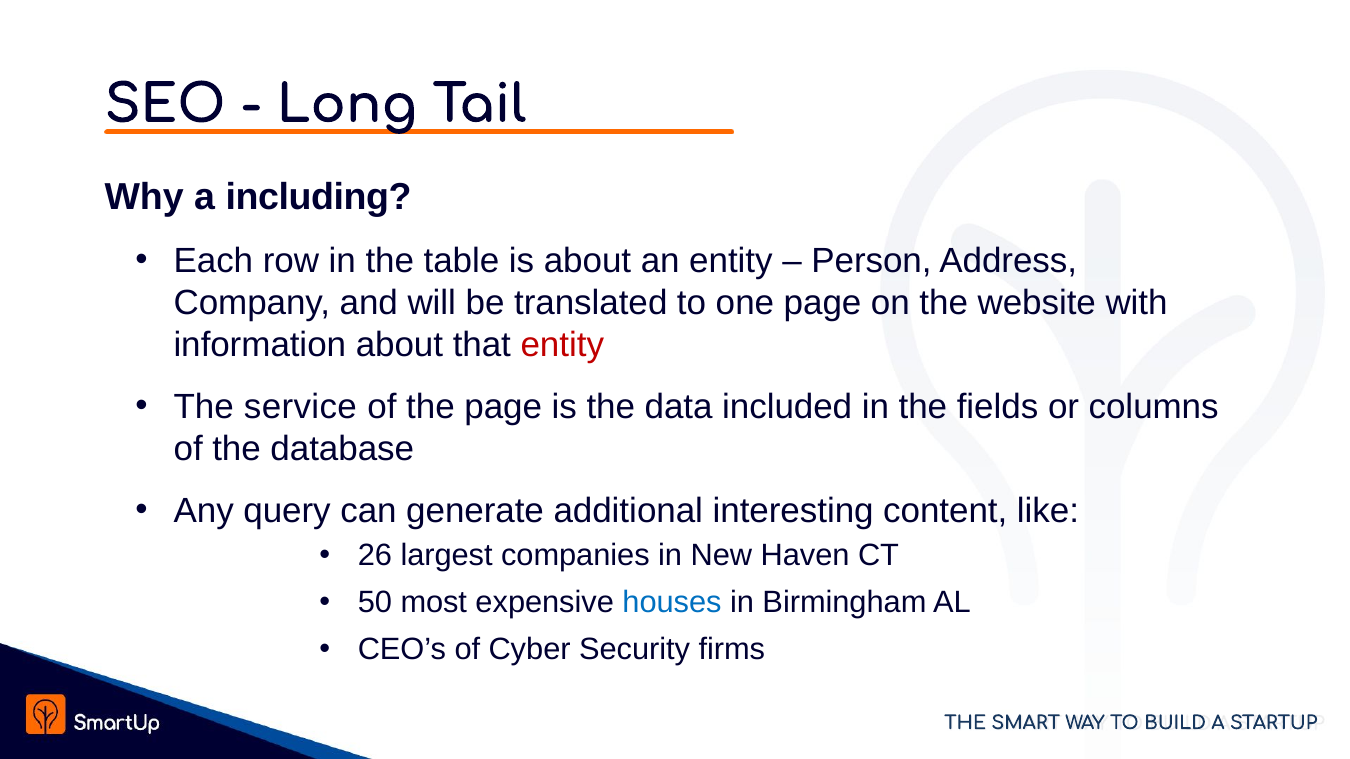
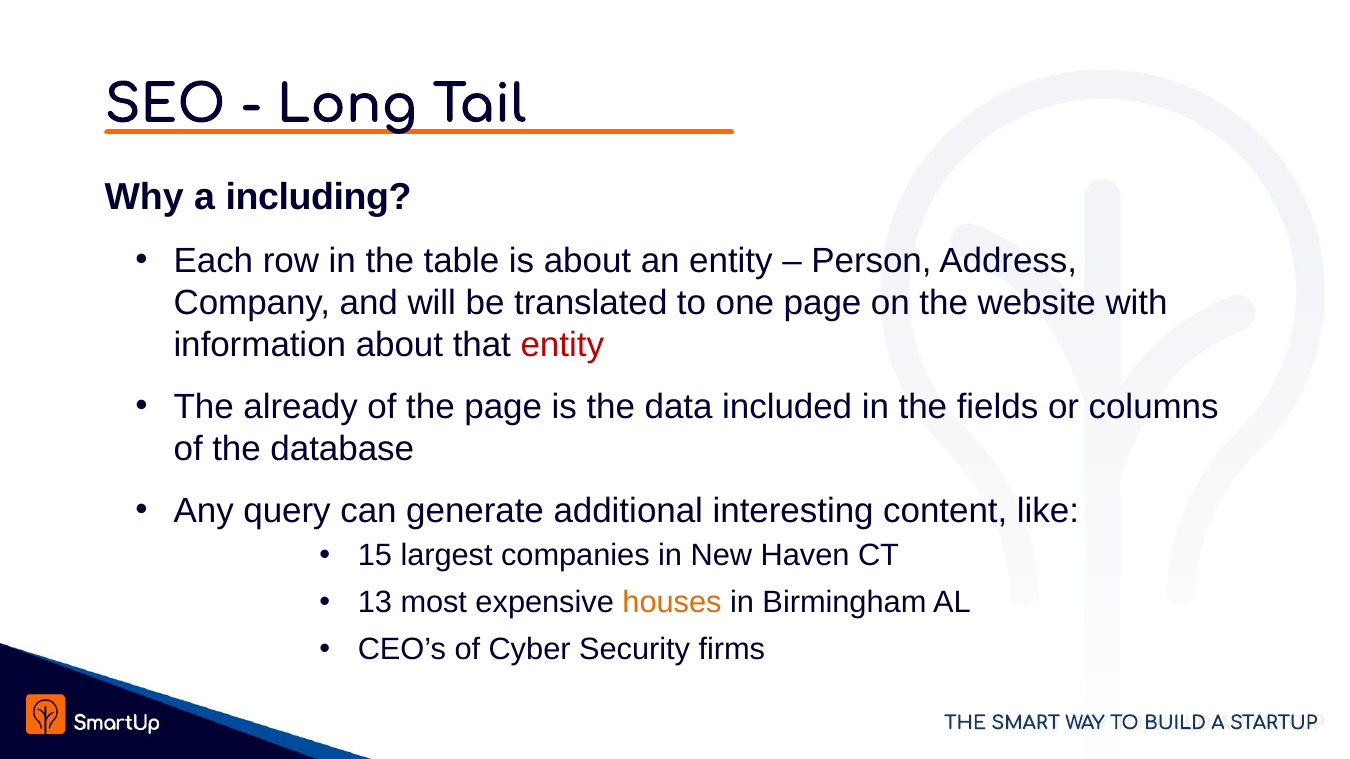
service: service -> already (301, 407)
26: 26 -> 15 (375, 556)
50: 50 -> 13 (375, 603)
houses colour: blue -> orange (672, 603)
